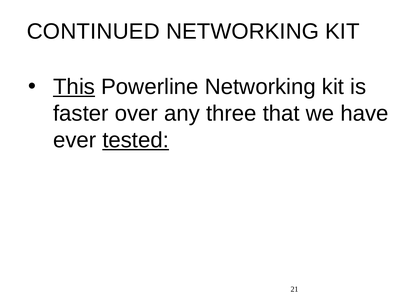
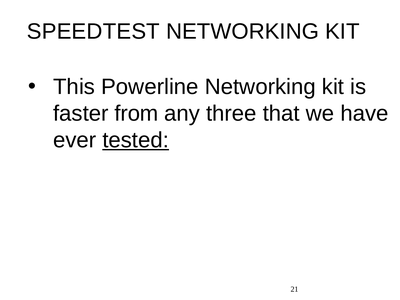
CONTINUED: CONTINUED -> SPEEDTEST (93, 32)
This underline: present -> none (74, 87)
over: over -> from (136, 114)
